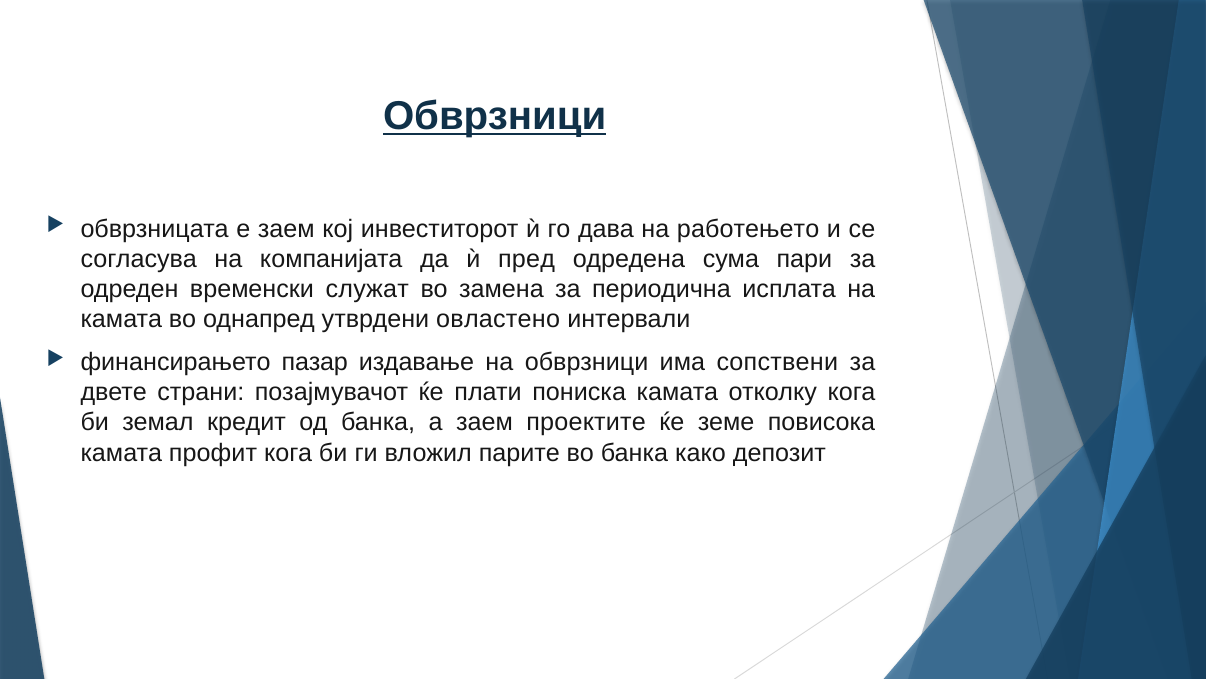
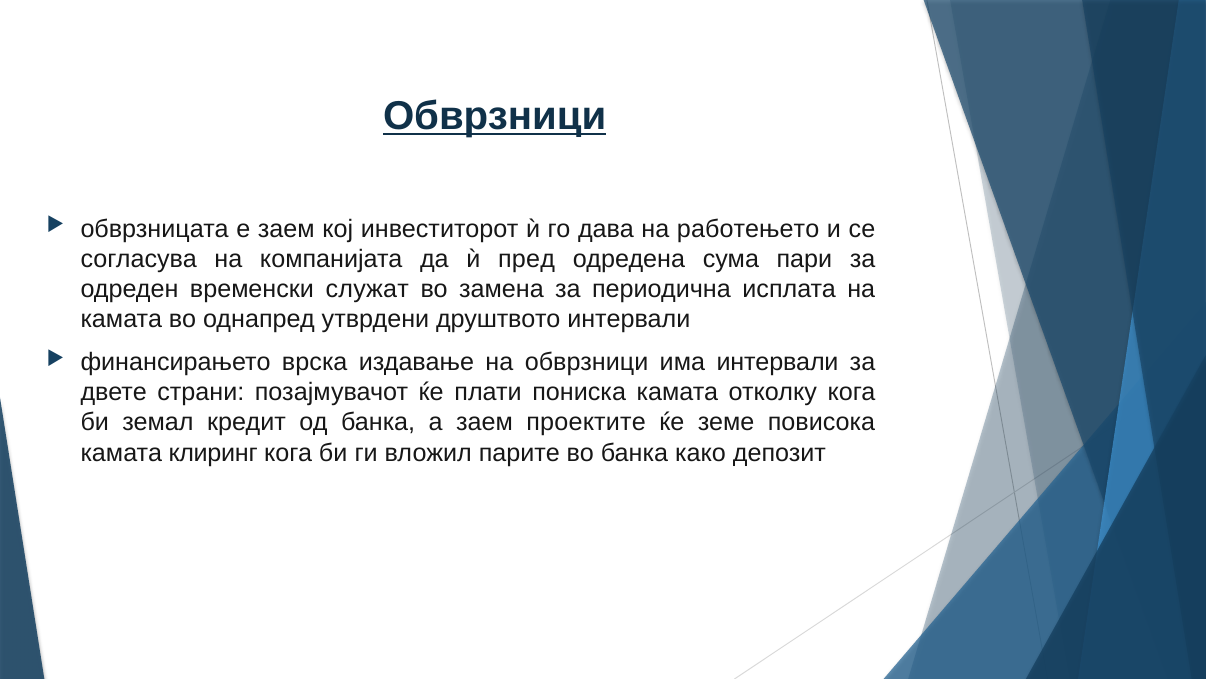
овластено: овластено -> друштвото (498, 319)
пазар: пазар -> врска (315, 362)
има сопствени: сопствени -> интервали (778, 362)
профит: профит -> клиринг (213, 452)
